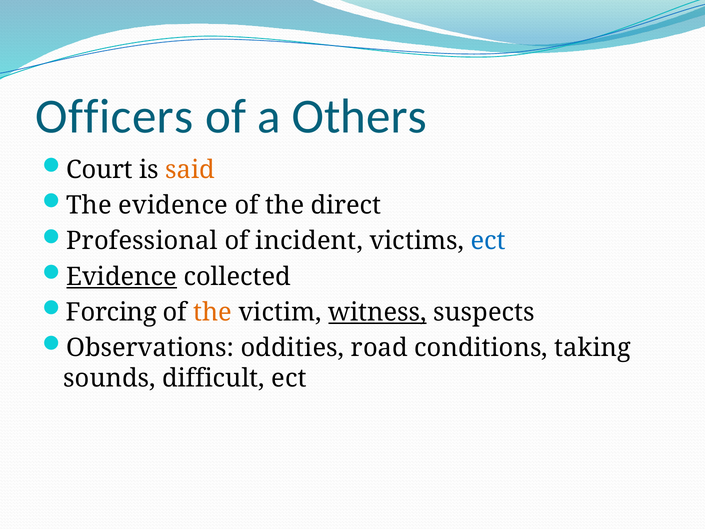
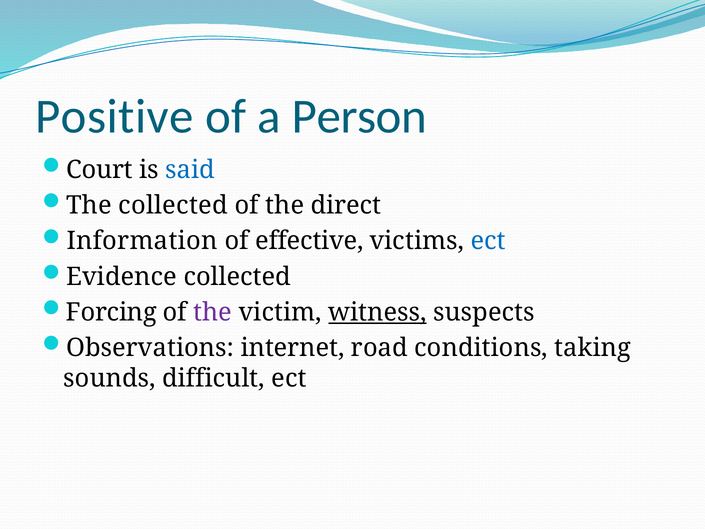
Officers: Officers -> Positive (115, 116)
Others: Others -> Person (359, 116)
said colour: orange -> blue (190, 170)
The evidence: evidence -> collected (173, 205)
Professional: Professional -> Information (142, 241)
incident: incident -> effective (309, 241)
Evidence underline: present -> none (122, 277)
the colour: orange -> purple (213, 312)
oddities: oddities -> internet (293, 348)
